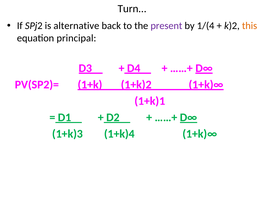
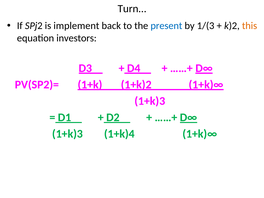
alternative: alternative -> implement (76, 26)
present colour: purple -> blue (166, 26)
1/(4: 1/(4 -> 1/(3 (206, 26)
principal: principal -> investors (76, 38)
1+k)1: 1+k)1 -> 1+k)3 (150, 101)
